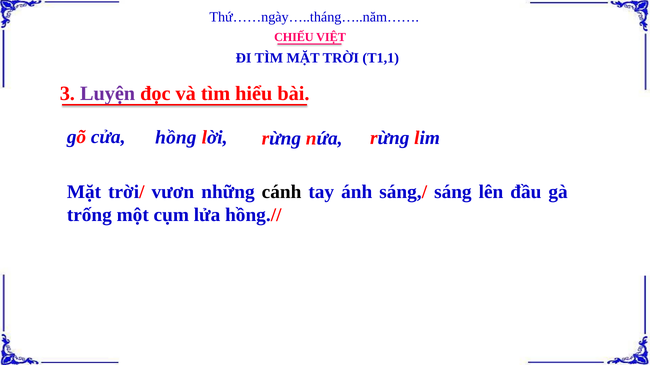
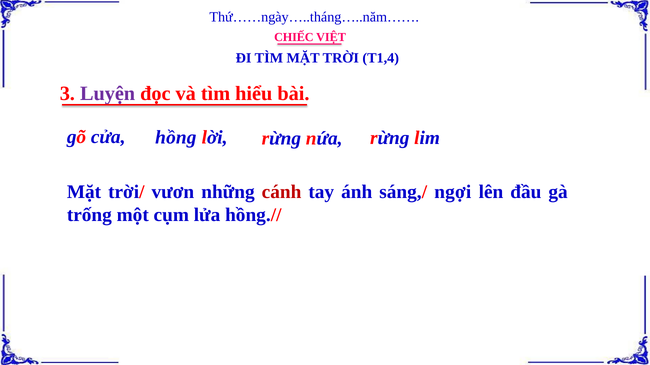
CHIẾU: CHIẾU -> CHIẾC (294, 37)
T1,1: T1,1 -> T1,4 (381, 58)
cánh colour: black -> red (282, 192)
sáng: sáng -> ngợi (453, 192)
